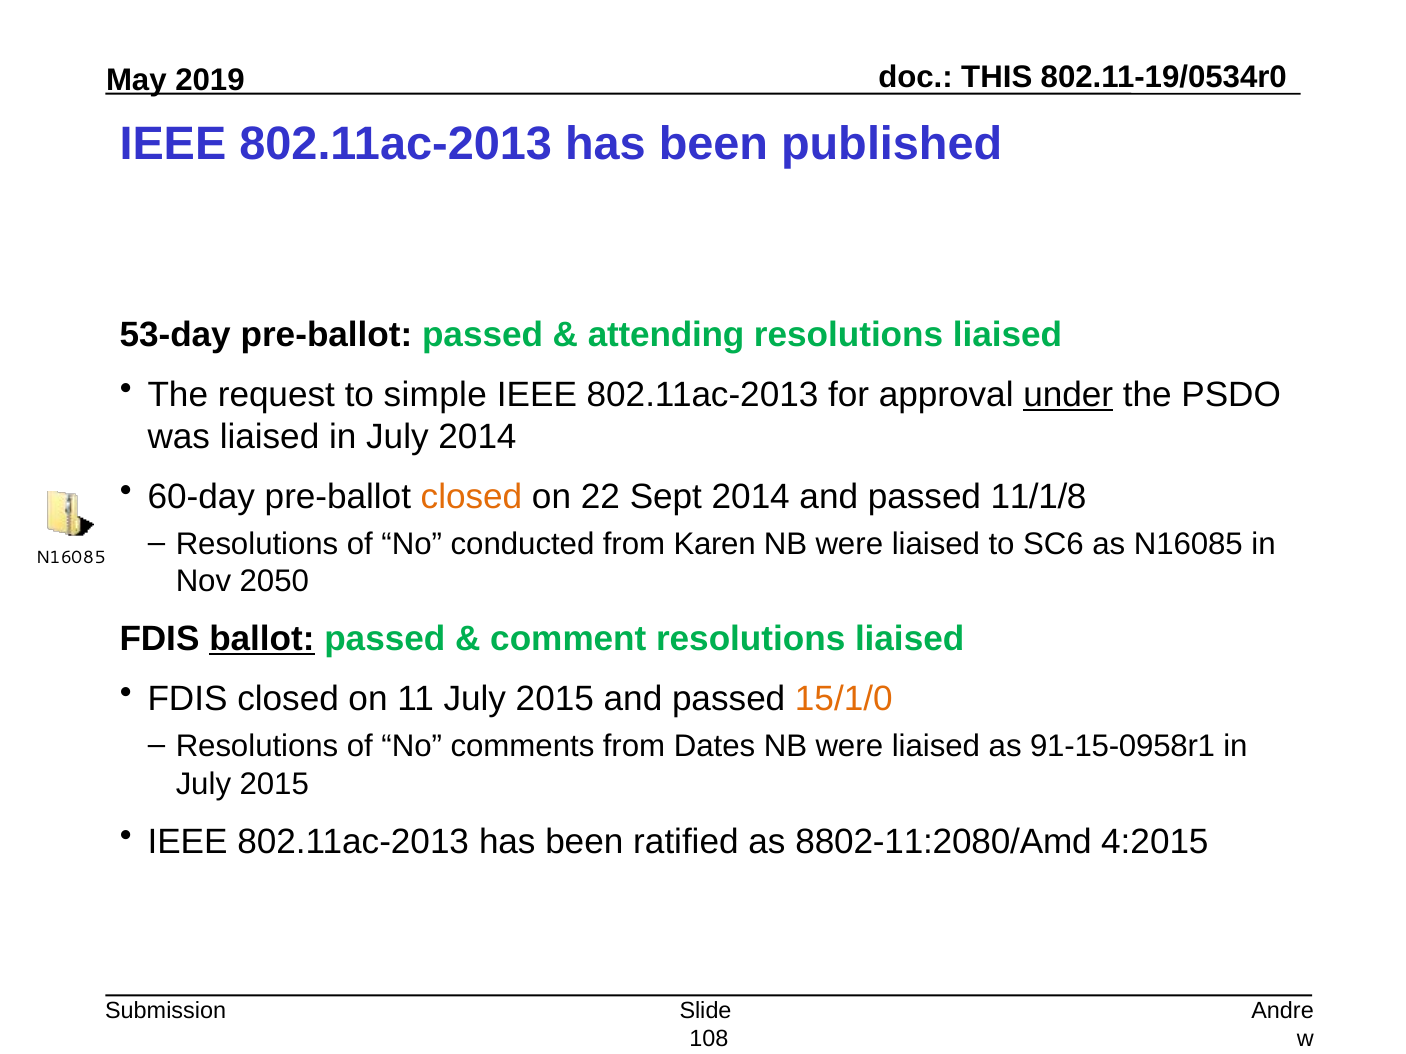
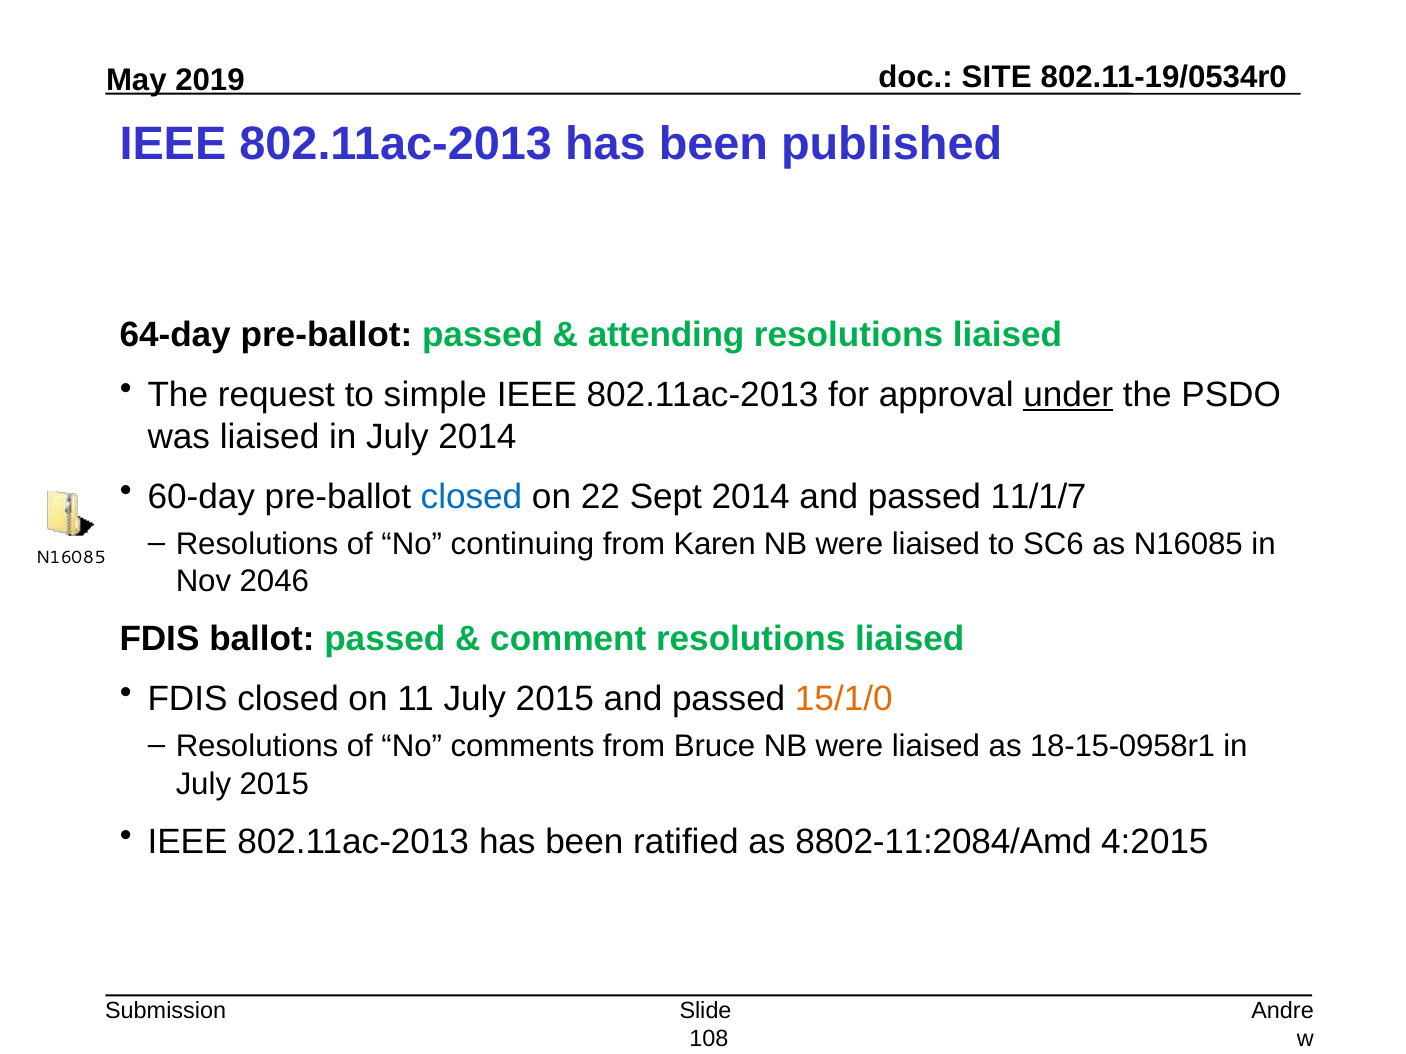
THIS: THIS -> SITE (997, 77)
53-day: 53-day -> 64-day (175, 335)
closed colour: orange -> blue (471, 497)
11/1/8: 11/1/8 -> 11/1/7 (1039, 497)
conducted: conducted -> continuing (522, 544)
2050: 2050 -> 2046 (274, 582)
ballot underline: present -> none (262, 640)
Dates: Dates -> Bruce (714, 747)
91-15-0958r1: 91-15-0958r1 -> 18-15-0958r1 (1123, 747)
8802-11:2080/Amd: 8802-11:2080/Amd -> 8802-11:2084/Amd (944, 842)
